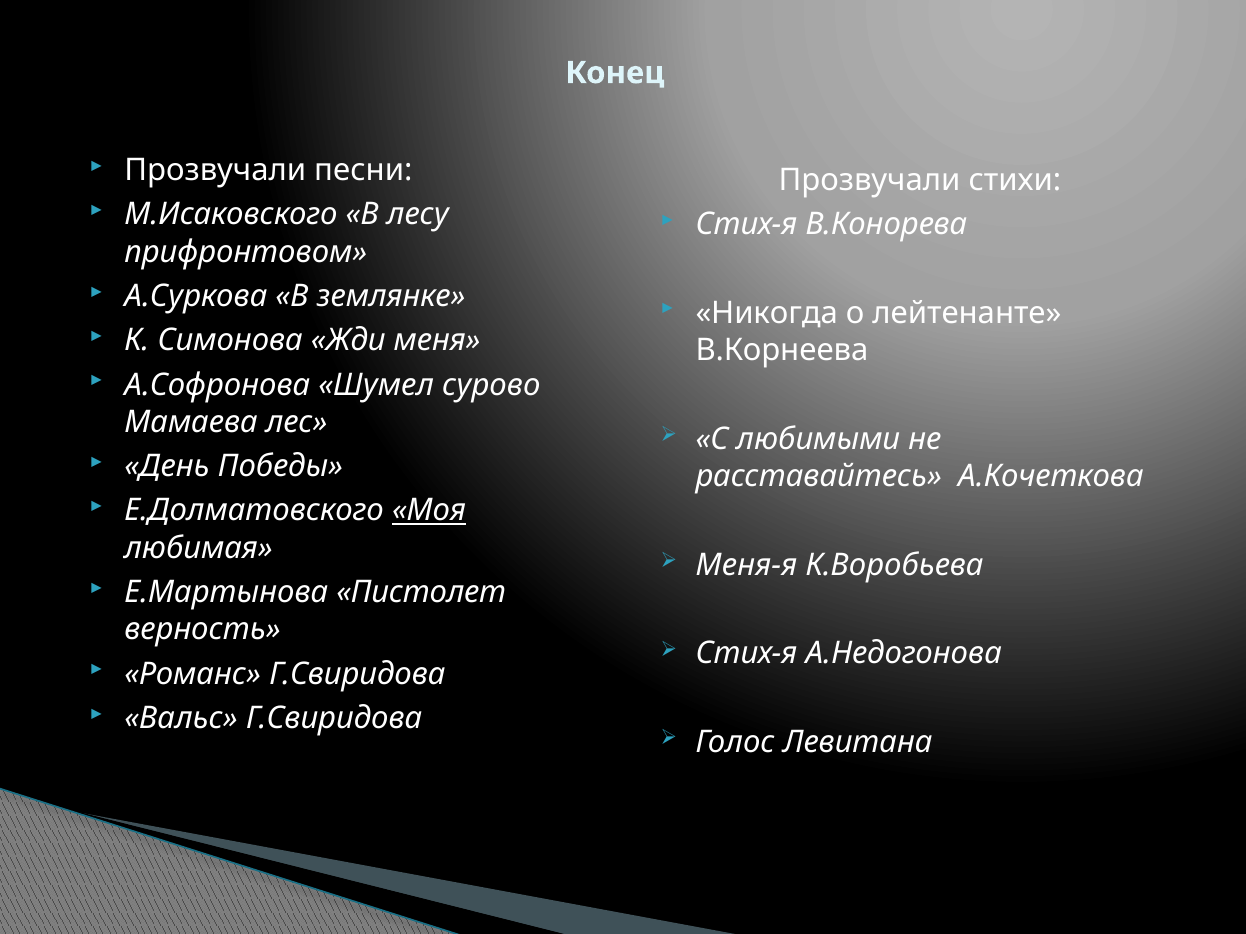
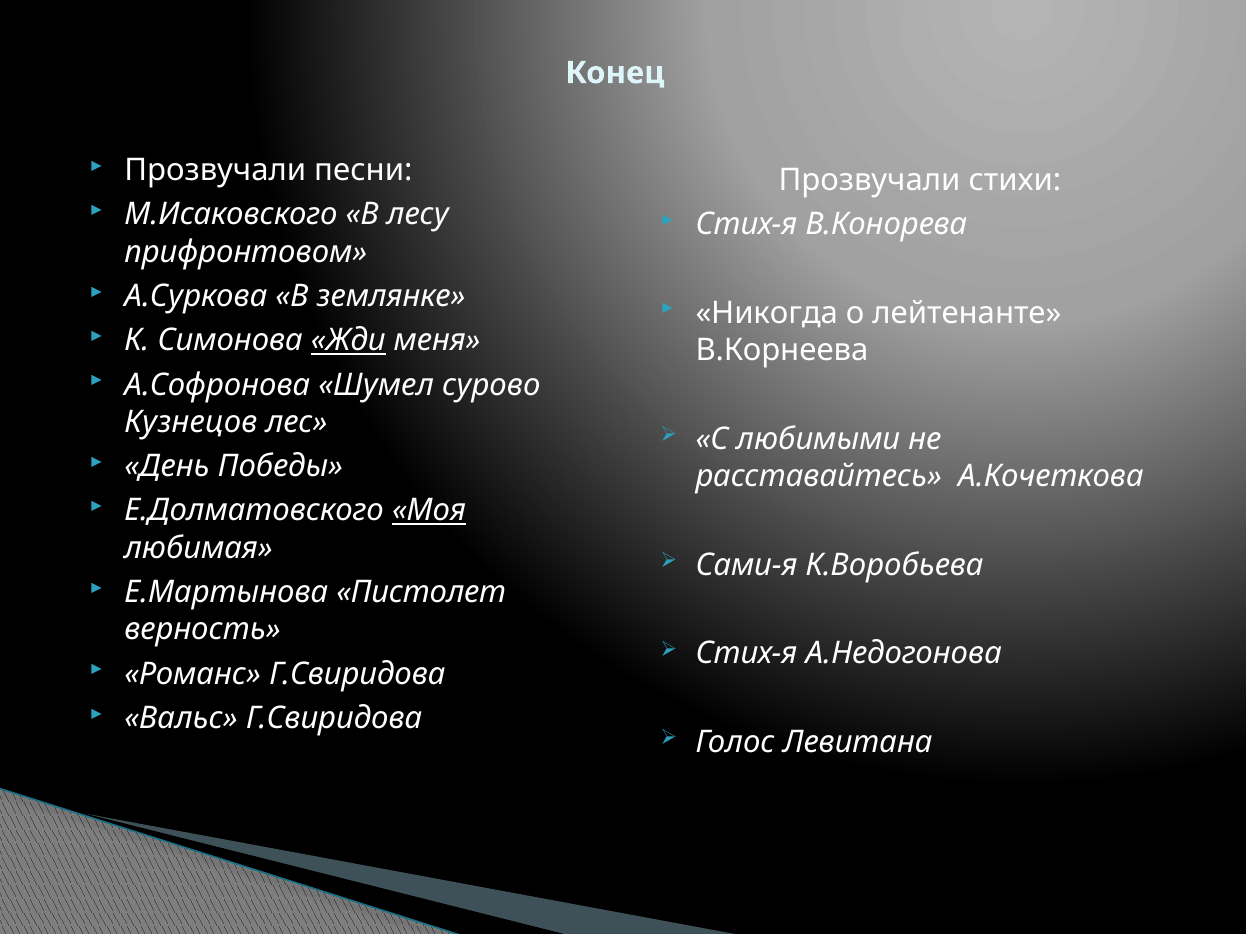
Жди underline: none -> present (348, 341)
Мамаева: Мамаева -> Кузнецов (191, 422)
Меня-я: Меня-я -> Сами-я (746, 565)
